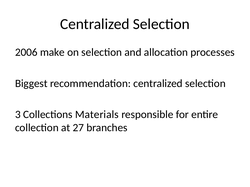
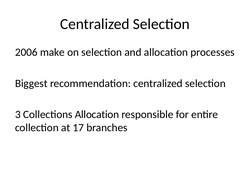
Collections Materials: Materials -> Allocation (97, 115)
27: 27 -> 17 (78, 128)
